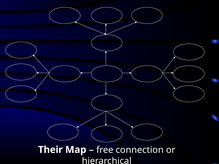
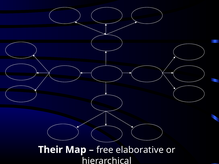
connection: connection -> elaborative (140, 150)
